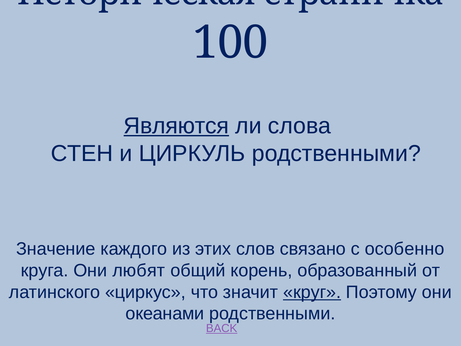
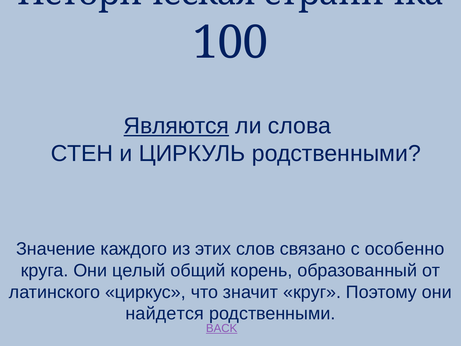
любят: любят -> целый (139, 270)
круг underline: present -> none (312, 292)
океанами: океанами -> найдется (165, 313)
